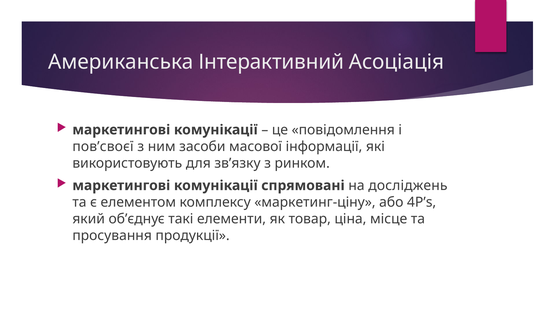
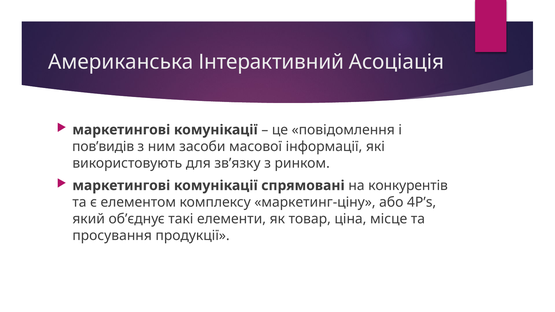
пов’своєї: пов’своєї -> пов’видів (103, 147)
досліджень: досліджень -> конкурентів (408, 186)
